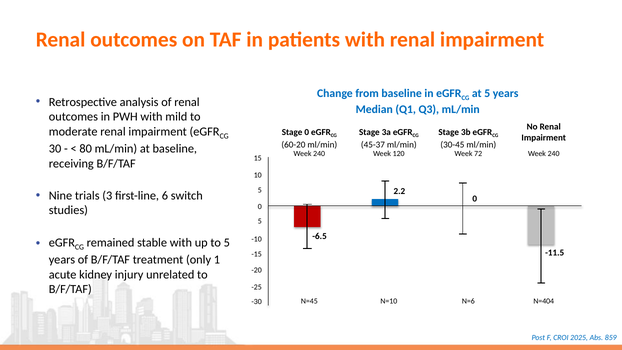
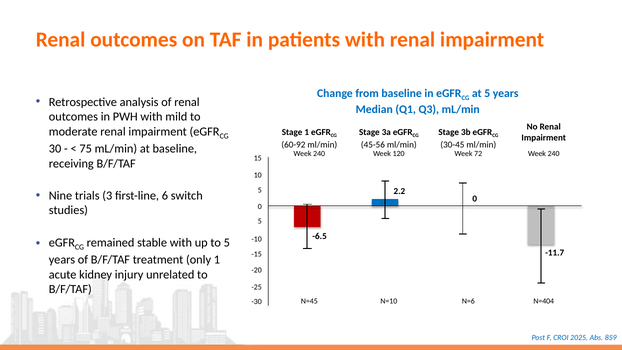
Stage 0: 0 -> 1 (307, 132)
60-20: 60-20 -> 60-92 (293, 145)
45-37: 45-37 -> 45-56 (373, 145)
80: 80 -> 75 (86, 149)
-11.5: -11.5 -> -11.7 (555, 253)
